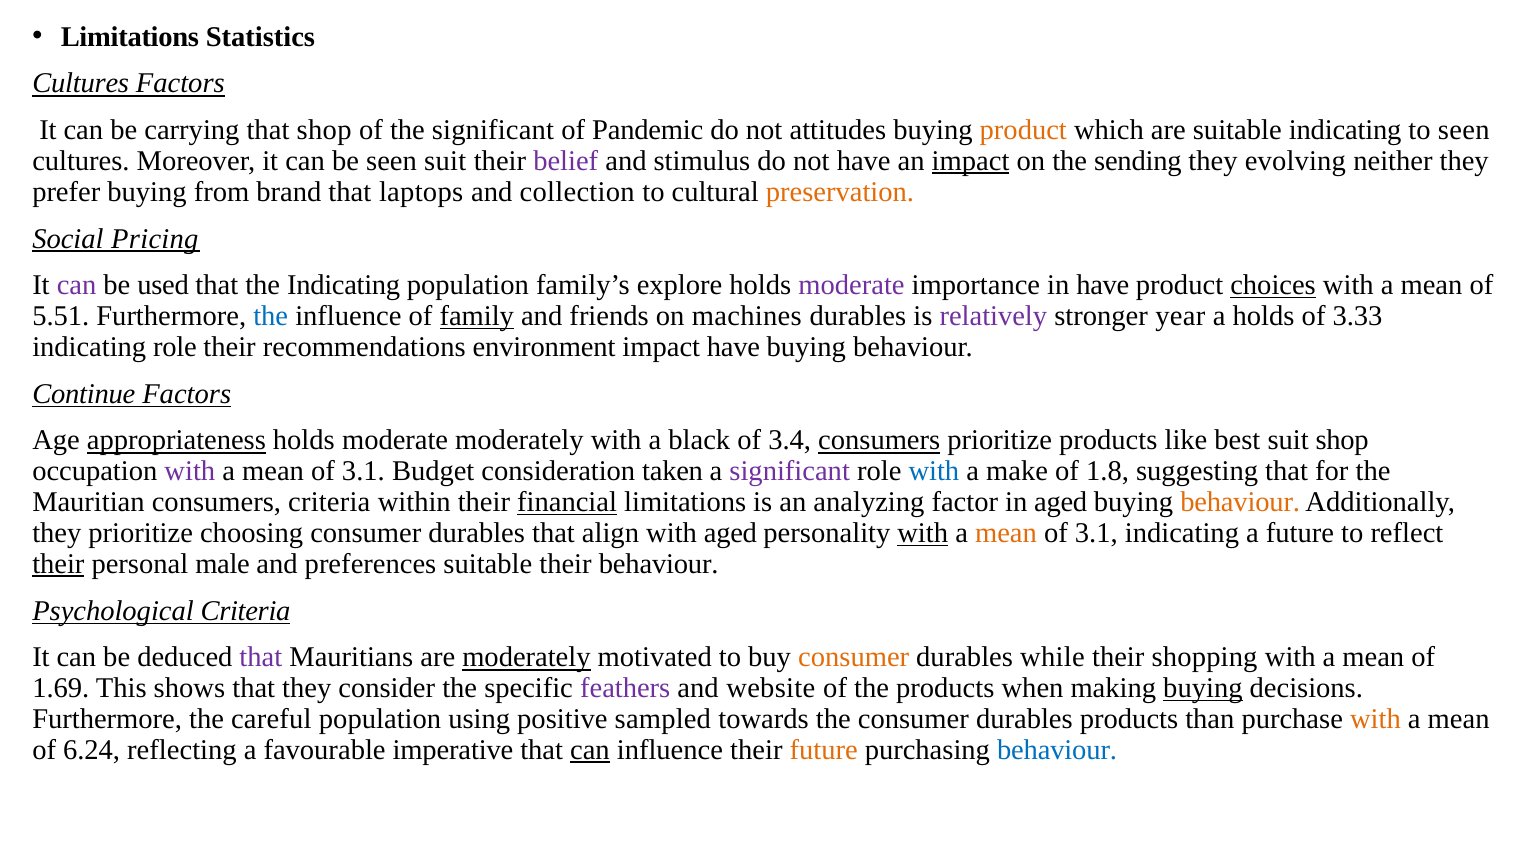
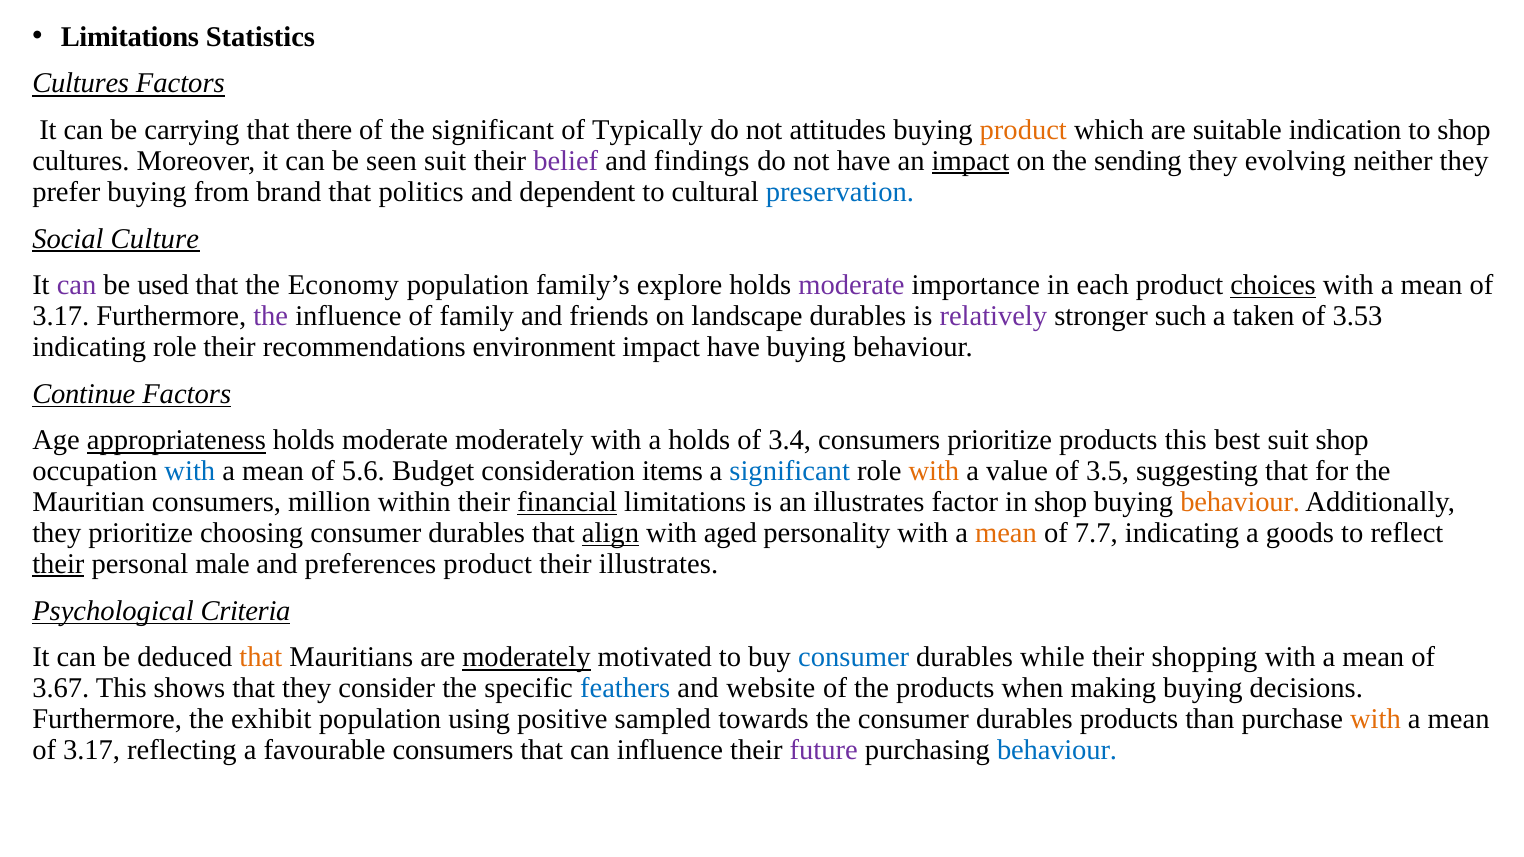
that shop: shop -> there (324, 130)
Pandemic: Pandemic -> Typically (648, 130)
suitable indicating: indicating -> indication (1345, 130)
to seen: seen -> shop (1464, 130)
stimulus: stimulus -> findings (702, 161)
laptops: laptops -> politics (421, 192)
collection: collection -> dependent (577, 192)
preservation colour: orange -> blue (840, 192)
Pricing: Pricing -> Culture (155, 239)
the Indicating: Indicating -> Economy (343, 285)
in have: have -> each (1103, 285)
5.51: 5.51 -> 3.17 (61, 316)
the colour: blue -> purple (271, 316)
family underline: present -> none (477, 316)
machines: machines -> landscape (747, 316)
year: year -> such (1181, 316)
a holds: holds -> taken (1264, 316)
3.33: 3.33 -> 3.53 (1358, 316)
a black: black -> holds (699, 441)
consumers underline: present -> none (879, 441)
products like: like -> this (1186, 441)
with colour: purple -> blue (190, 472)
3.1: 3.1 -> 5.6 (363, 472)
taken: taken -> items (673, 472)
significant colour: purple -> blue (790, 472)
with colour: blue -> orange (934, 472)
make: make -> value (1017, 472)
1.8: 1.8 -> 3.5 (1108, 472)
consumers criteria: criteria -> million (329, 502)
an analyzing: analyzing -> illustrates (869, 502)
in aged: aged -> shop (1061, 502)
align underline: none -> present (611, 533)
with underline: present -> none (923, 533)
3.1: 3.1 -> 7.7 (1096, 533)
a future: future -> goods (1300, 533)
preferences suitable: suitable -> product (488, 564)
their behaviour: behaviour -> illustrates (659, 564)
that colour: purple -> orange (261, 658)
consumer colour: orange -> blue (854, 658)
1.69: 1.69 -> 3.67 (61, 689)
feathers colour: purple -> blue (625, 689)
buying underline: present -> none (1203, 689)
careful: careful -> exhibit (271, 719)
6.24: 6.24 -> 3.17 (92, 750)
favourable imperative: imperative -> consumers (453, 750)
can underline: present -> none (590, 750)
future colour: orange -> purple (824, 750)
